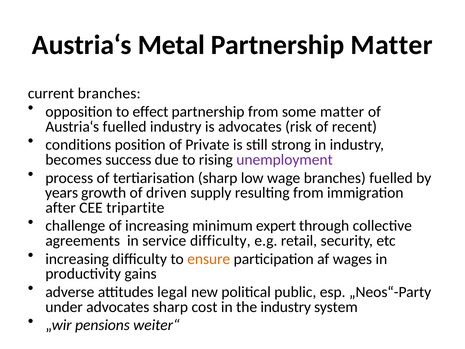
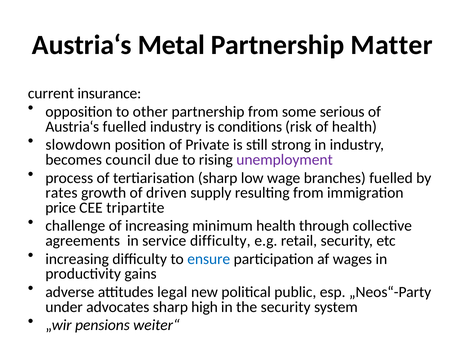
current branches: branches -> insurance (109, 93)
effect: effect -> other (150, 112)
some matter: matter -> serious (342, 112)
is advocates: advocates -> conditions (250, 127)
of recent: recent -> health (354, 127)
conditions: conditions -> slowdown (78, 145)
success: success -> council (128, 160)
years: years -> rates (61, 193)
after: after -> price (61, 208)
minimum expert: expert -> health (276, 226)
ensure colour: orange -> blue (209, 259)
cost: cost -> high (205, 307)
the industry: industry -> security (286, 307)
